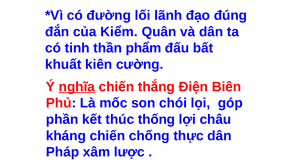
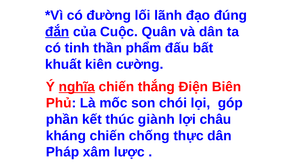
đắn underline: none -> present (57, 32)
Kiểm: Kiểm -> Cuộc (119, 32)
thống: thống -> giành (156, 119)
